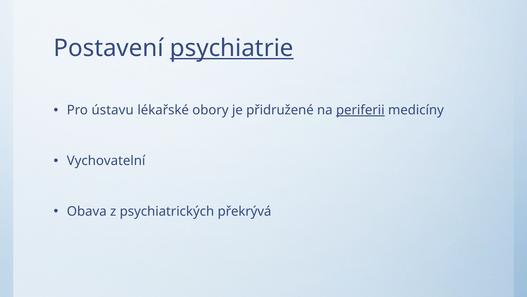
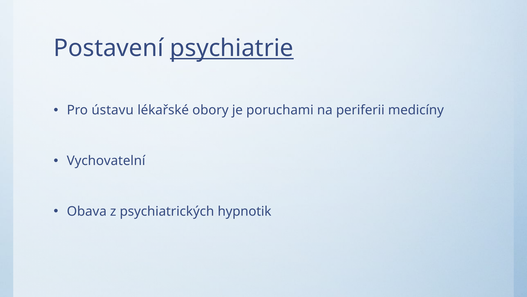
přidružené: přidružené -> poruchami (280, 110)
periferii underline: present -> none (360, 110)
překrývá: překrývá -> hypnotik (245, 211)
